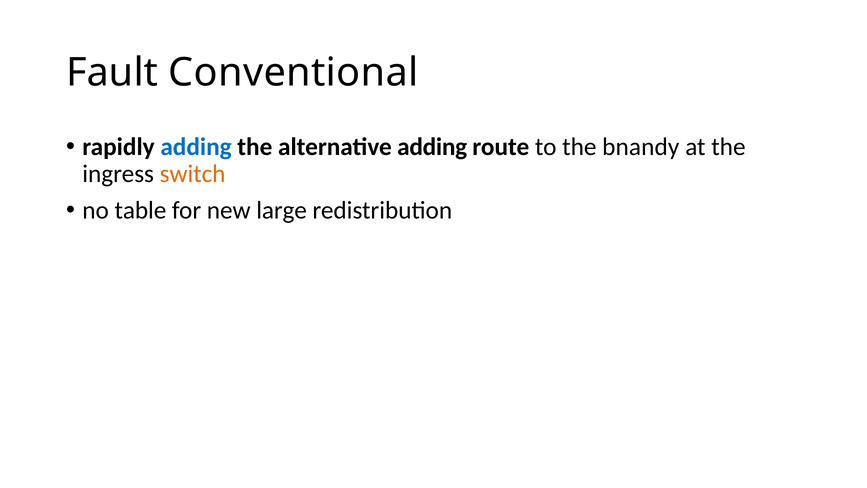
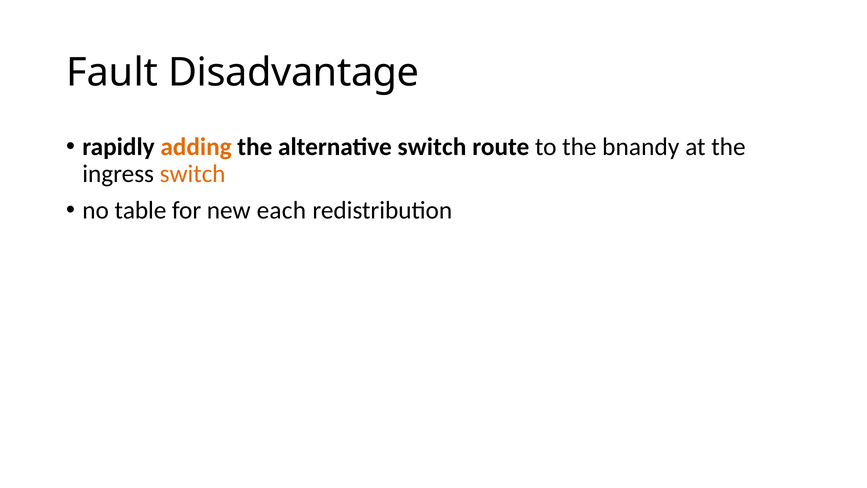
Conventional: Conventional -> Disadvantage (294, 73)
adding colour: blue -> orange (196, 147)
alternative adding: adding -> switch (432, 147)
large: large -> each (281, 210)
